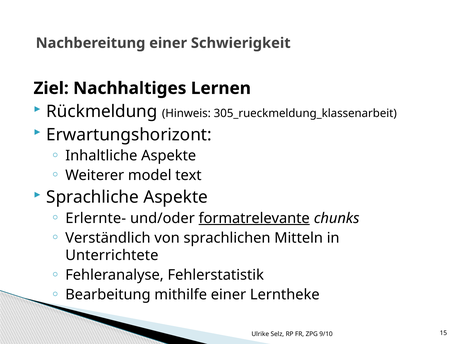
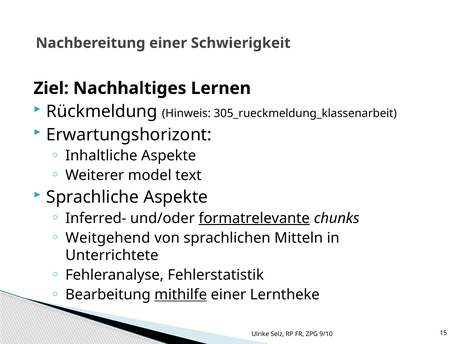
Erlernte-: Erlernte- -> Inferred- (96, 218)
Verständlich: Verständlich -> Weitgehend (108, 237)
mithilfe underline: none -> present (181, 294)
